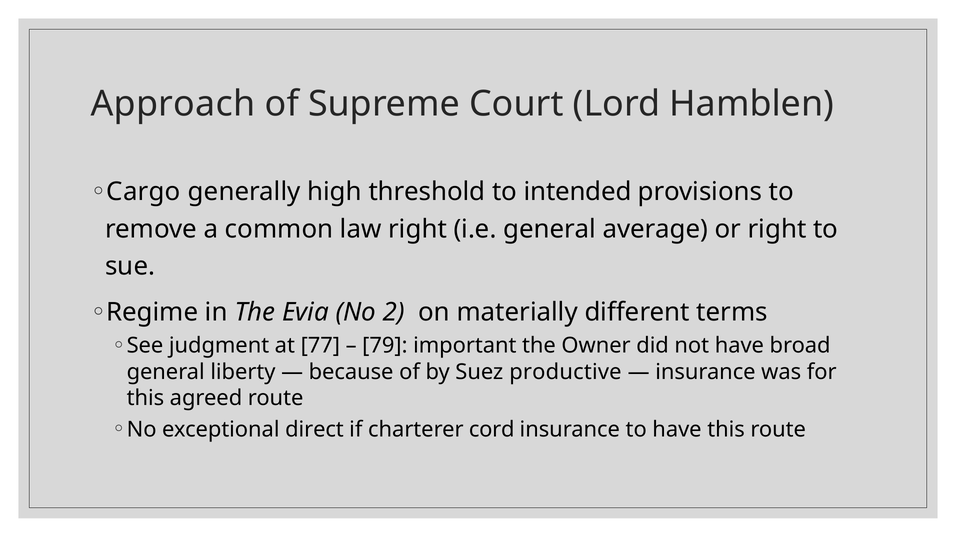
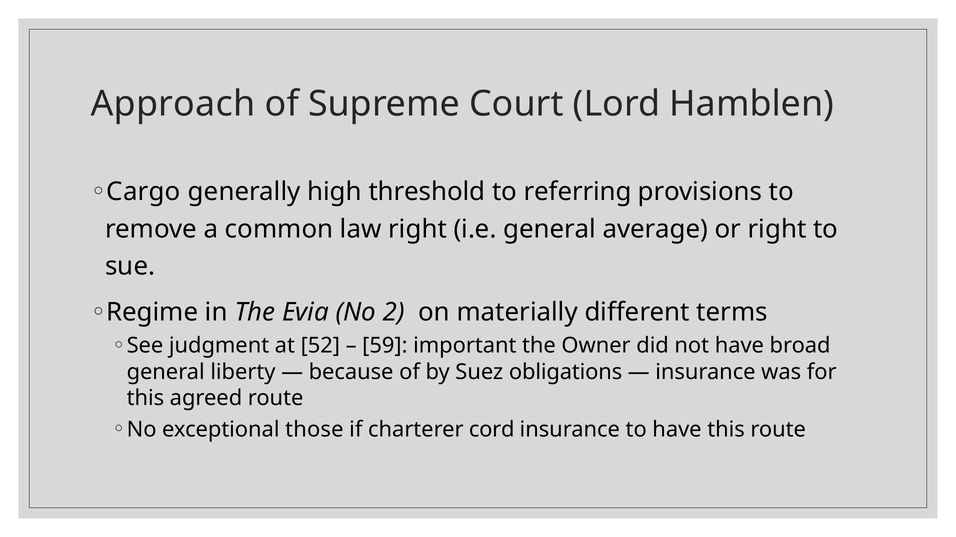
intended: intended -> referring (578, 192)
77: 77 -> 52 (320, 346)
79: 79 -> 59 (385, 346)
productive: productive -> obligations (566, 372)
direct: direct -> those (314, 430)
